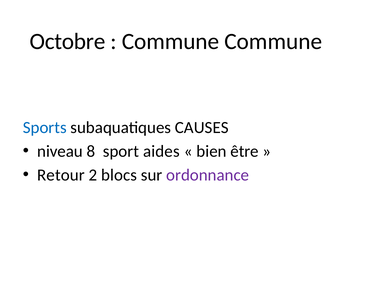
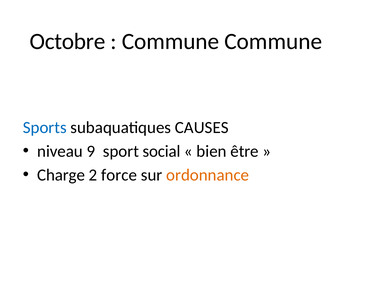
8: 8 -> 9 (91, 151)
aides: aides -> social (162, 151)
Retour: Retour -> Charge (61, 175)
blocs: blocs -> force (119, 175)
ordonnance colour: purple -> orange (208, 175)
